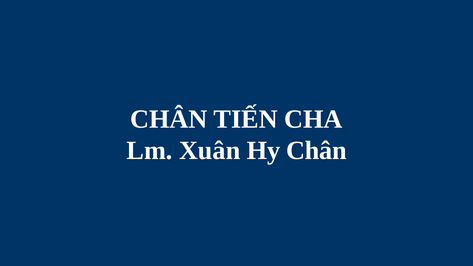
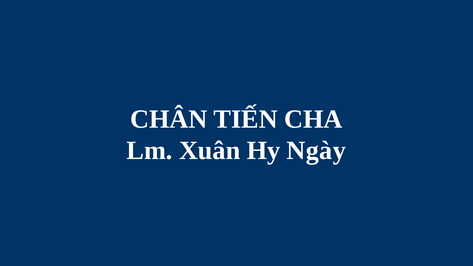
Hy Chân: Chân -> Ngày (316, 151)
